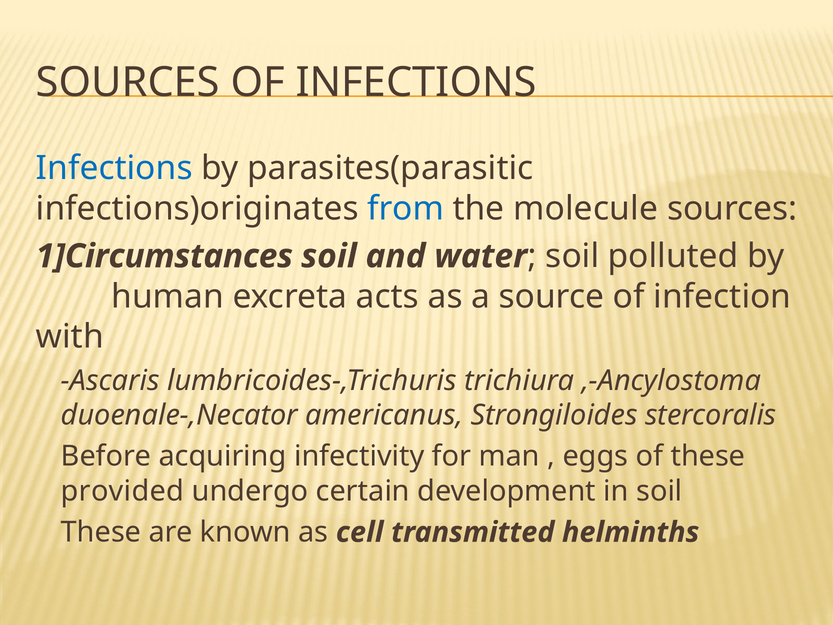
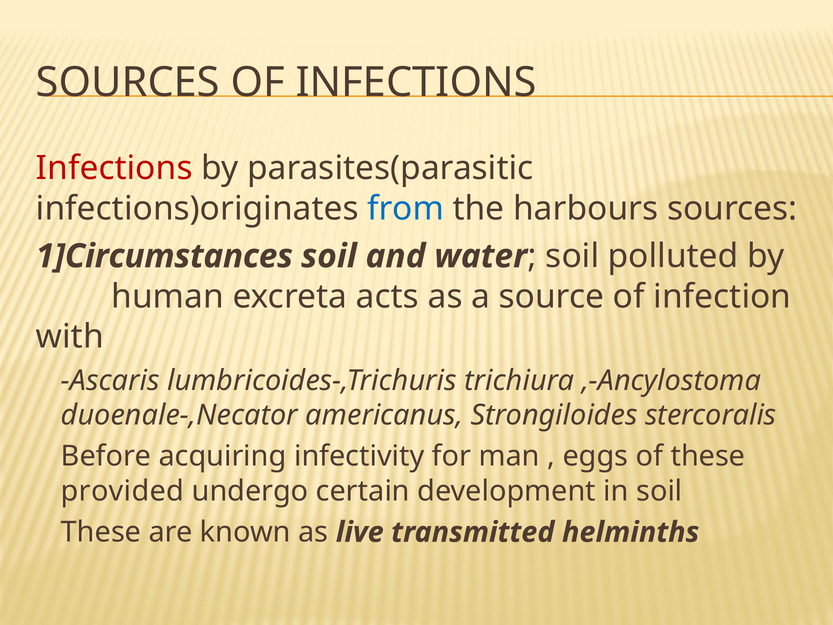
Infections colour: blue -> red (114, 168)
molecule: molecule -> harbours (586, 208)
cell: cell -> live (360, 532)
